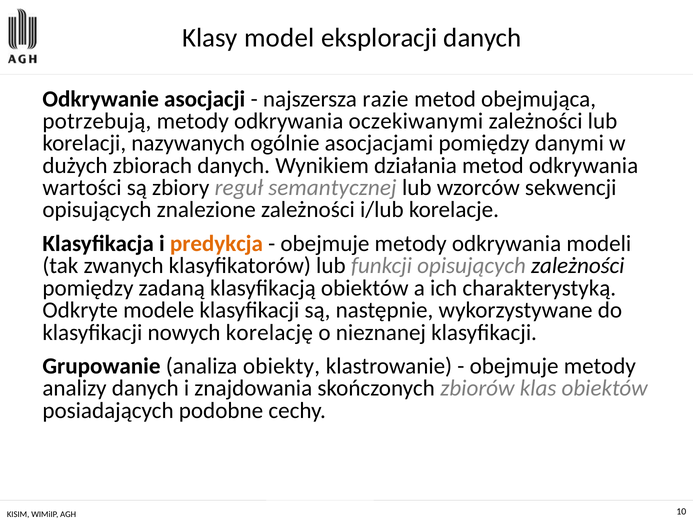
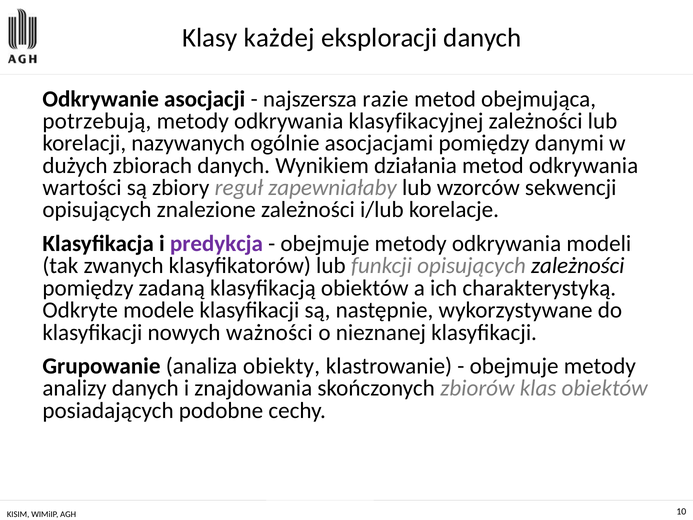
model: model -> każdej (279, 38)
oczekiwanymi: oczekiwanymi -> klasyfikacyjnej (416, 121)
semantycznej: semantycznej -> zapewniałaby (333, 188)
predykcja colour: orange -> purple (216, 243)
korelację: korelację -> ważności (269, 332)
